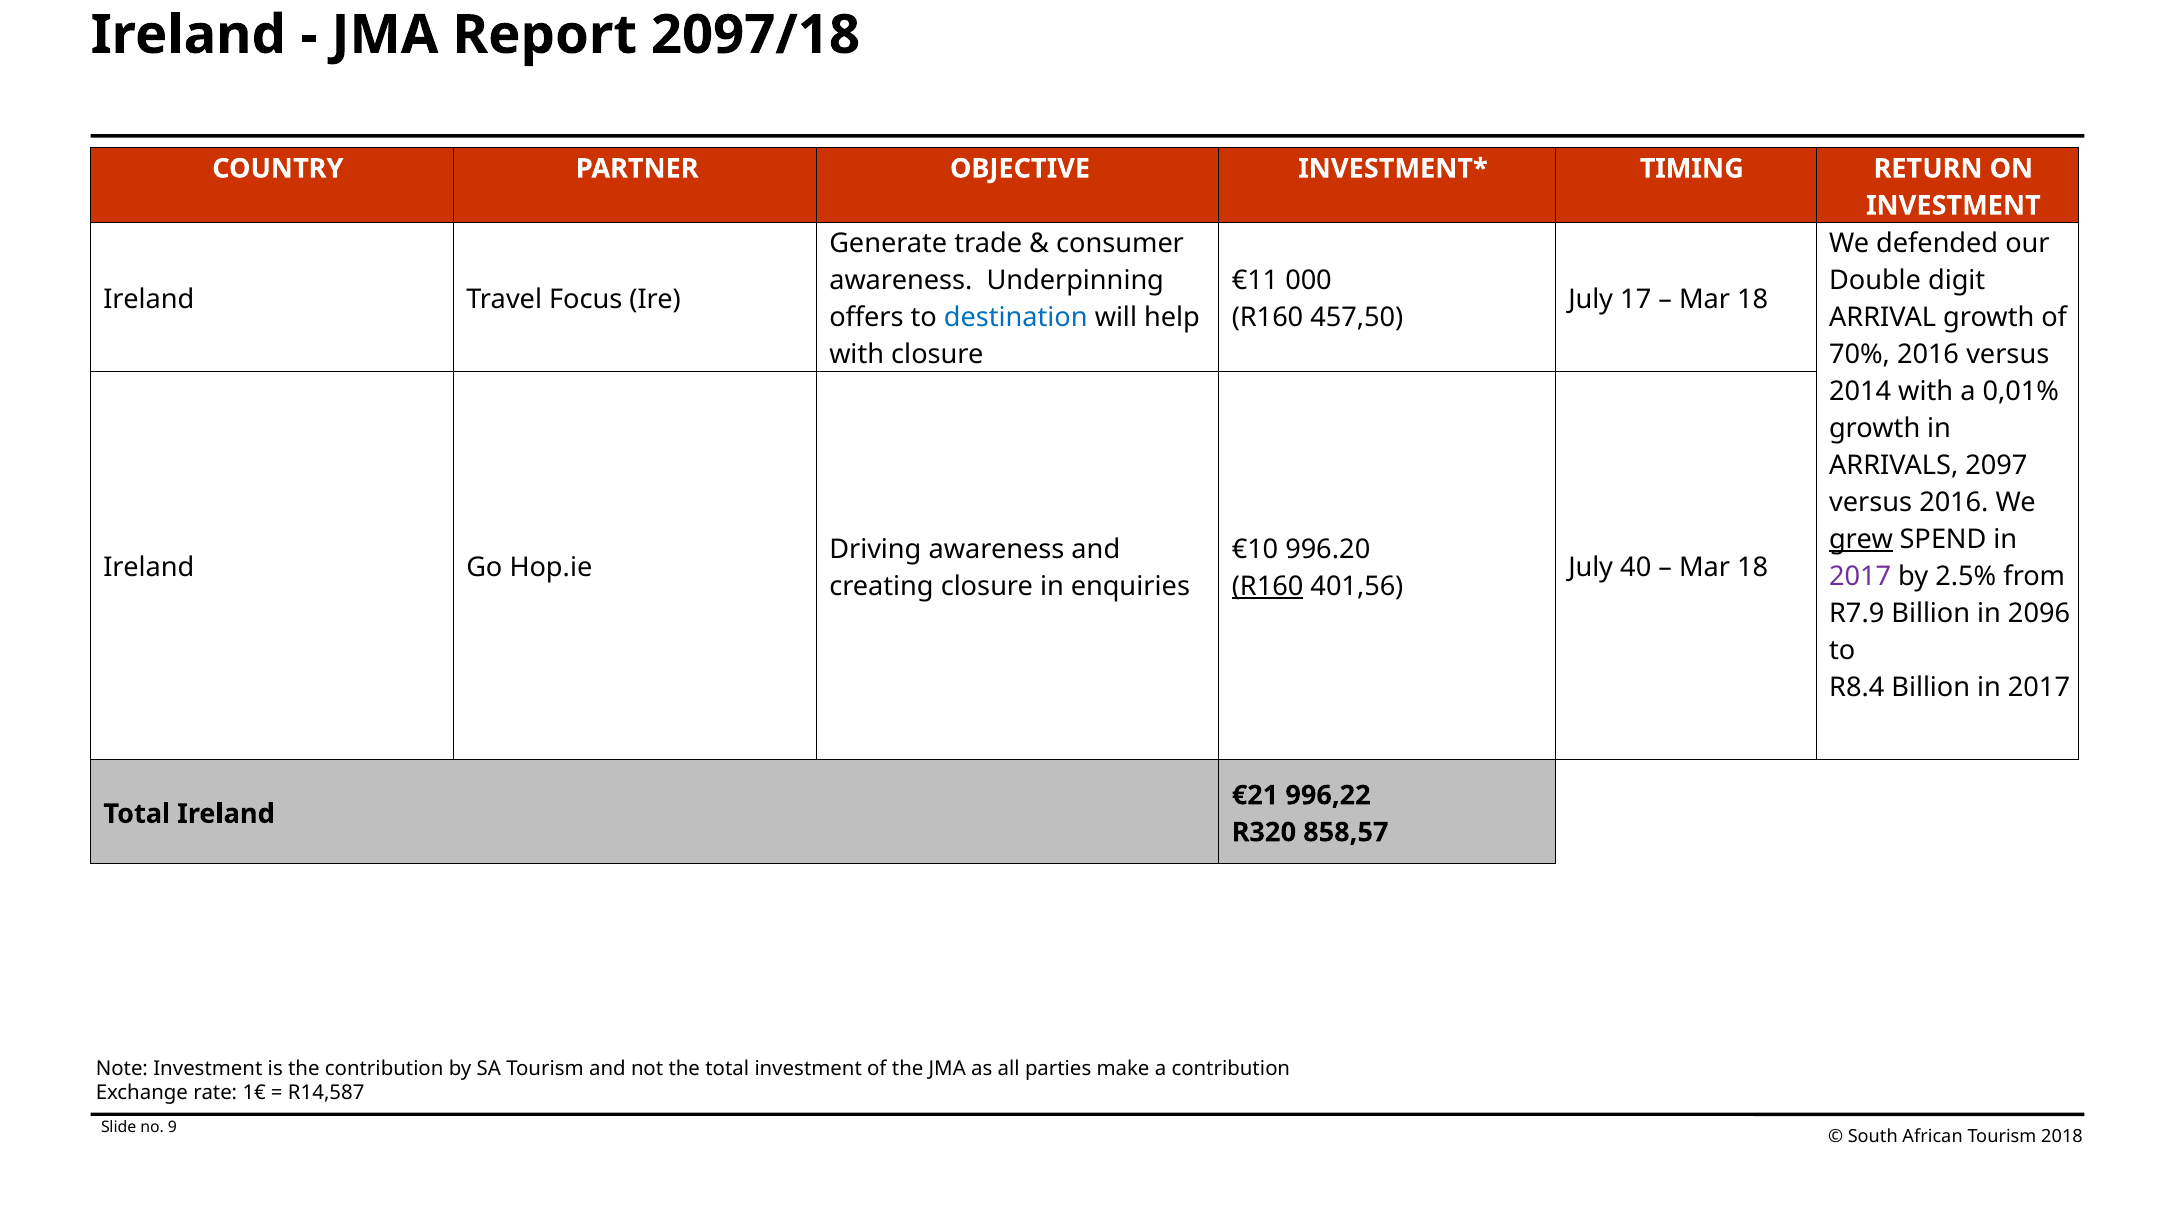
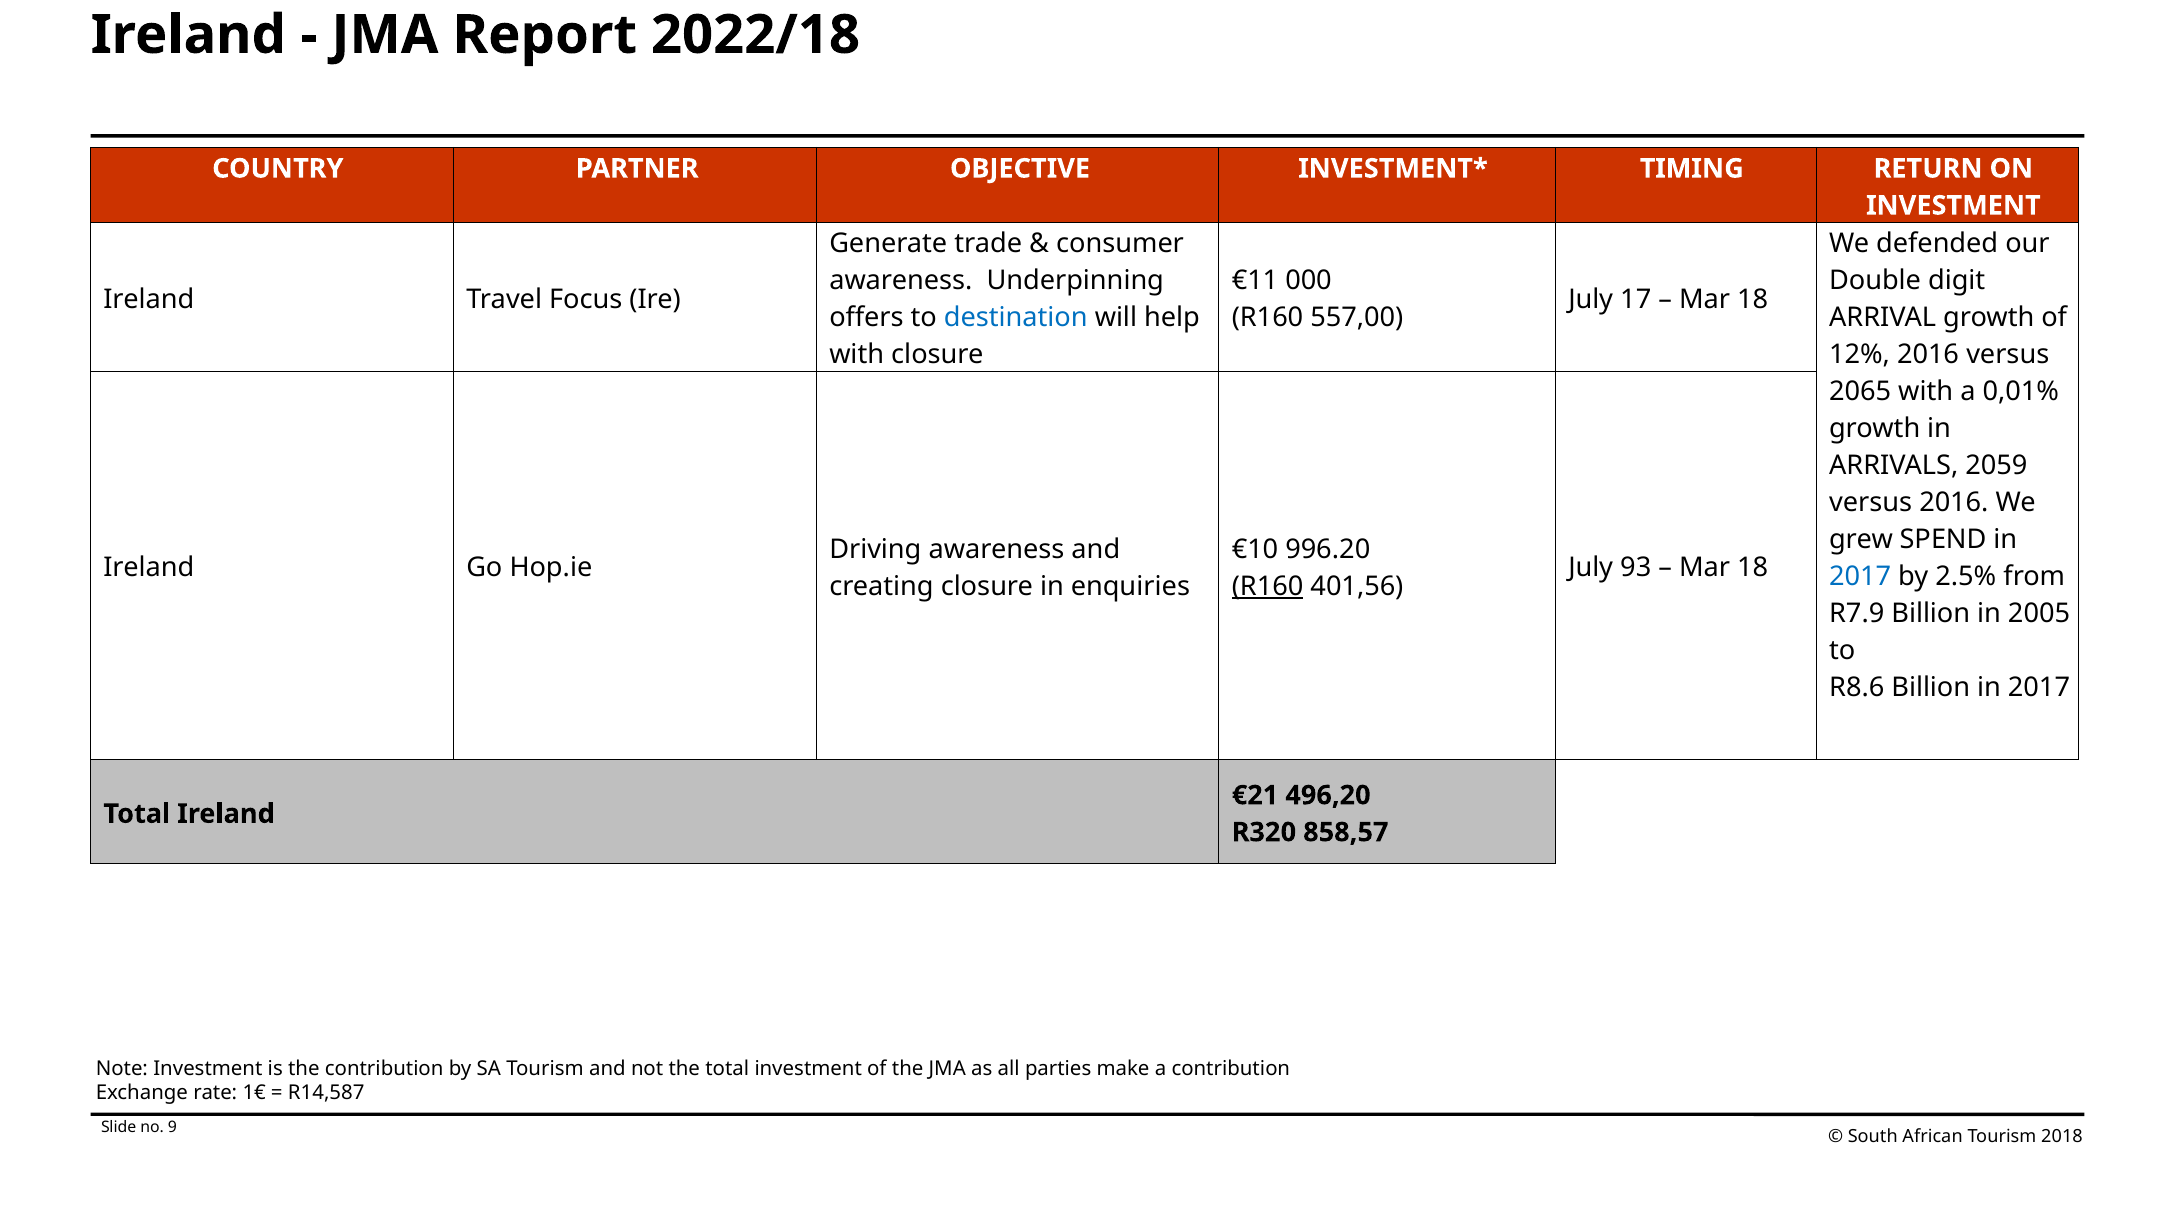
2097/18: 2097/18 -> 2022/18 (755, 35)
457,50: 457,50 -> 557,00 (1357, 318)
70%: 70% -> 12% (1860, 355)
2014: 2014 -> 2065 (1860, 392)
2097: 2097 -> 2059 (1996, 466)
grew underline: present -> none (1861, 540)
40: 40 -> 93 (1636, 568)
2017 colour: purple -> blue (1860, 577)
2096: 2096 -> 2005 (2039, 614)
R8.4: R8.4 -> R8.6 (1857, 688)
996,22: 996,22 -> 496,20 (1328, 796)
